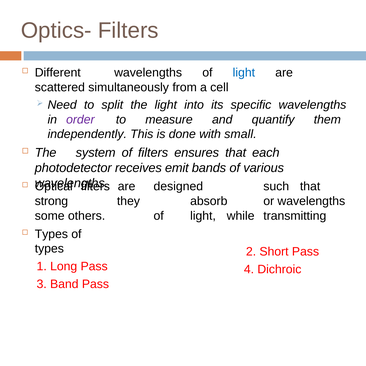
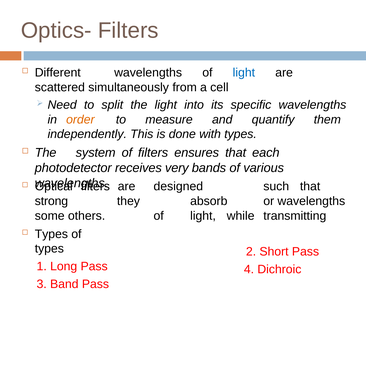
order colour: purple -> orange (80, 120)
with small: small -> types (241, 134)
emit: emit -> very (177, 168)
